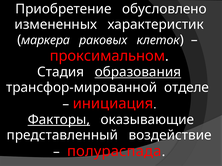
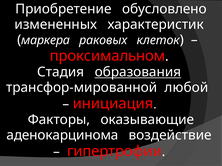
отделе: отделе -> любой (186, 88)
Факторы underline: present -> none (59, 120)
представленный: представленный -> аденокарцинома (62, 135)
полураспада: полураспада -> гипертрофии (114, 152)
